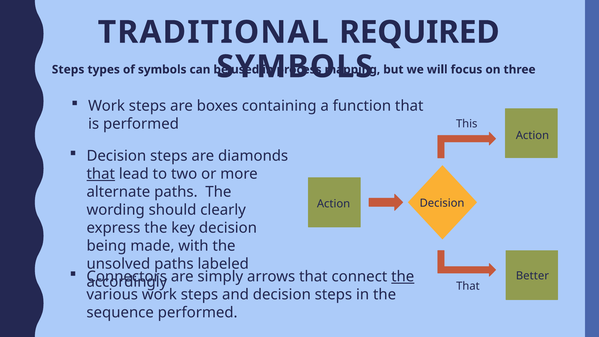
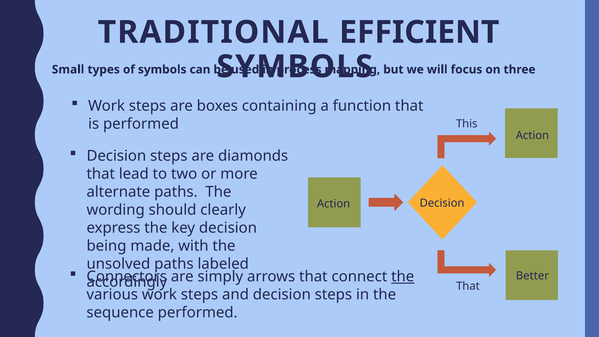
REQUIRED: REQUIRED -> EFFICIENT (419, 32)
Steps: Steps -> Small (68, 70)
that underline: present -> none (101, 174)
